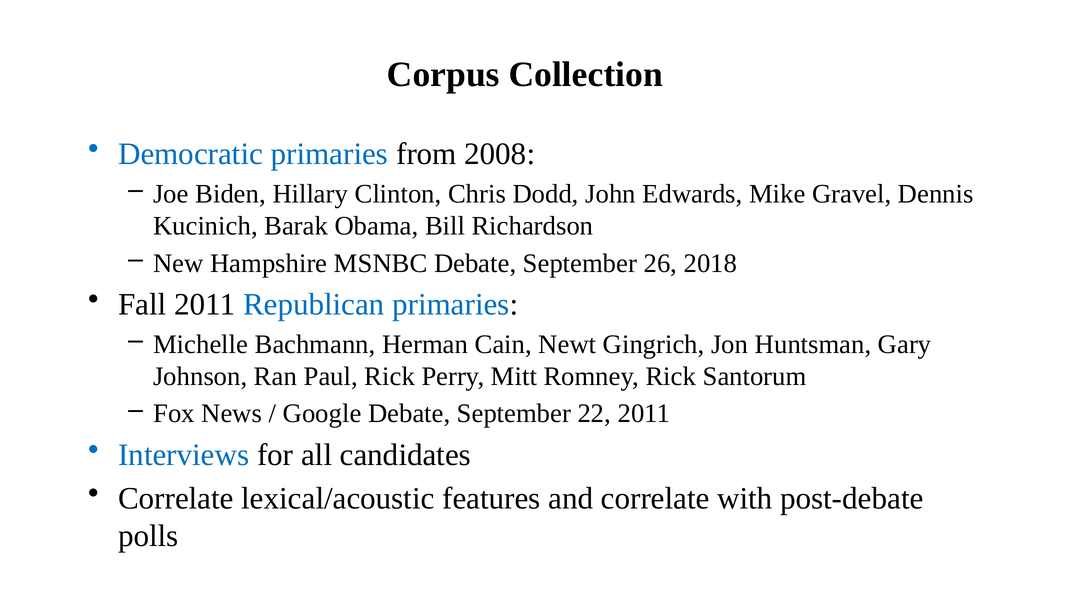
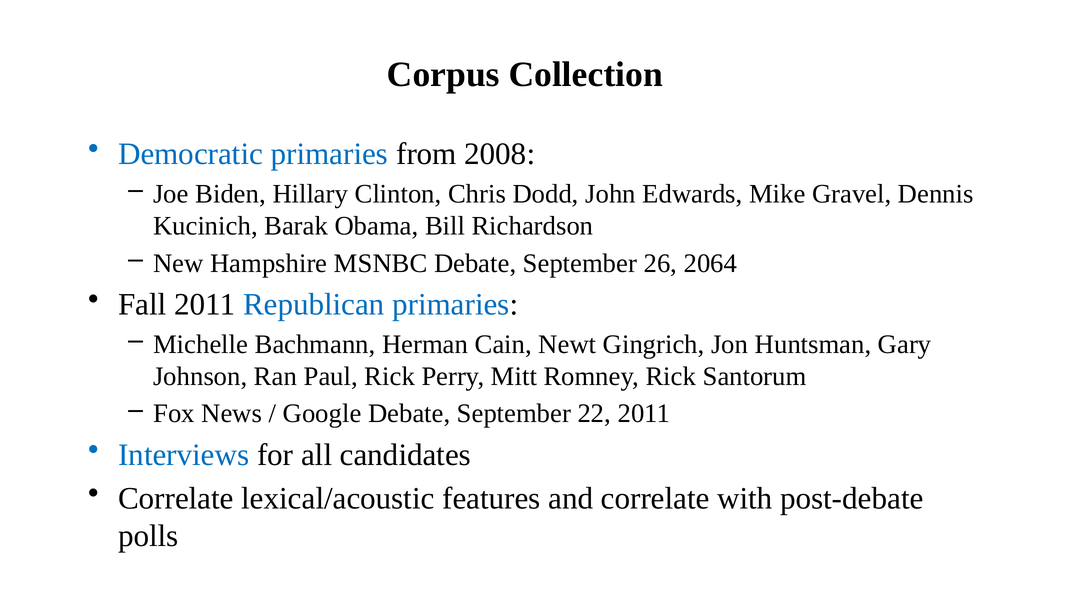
2018: 2018 -> 2064 (710, 263)
